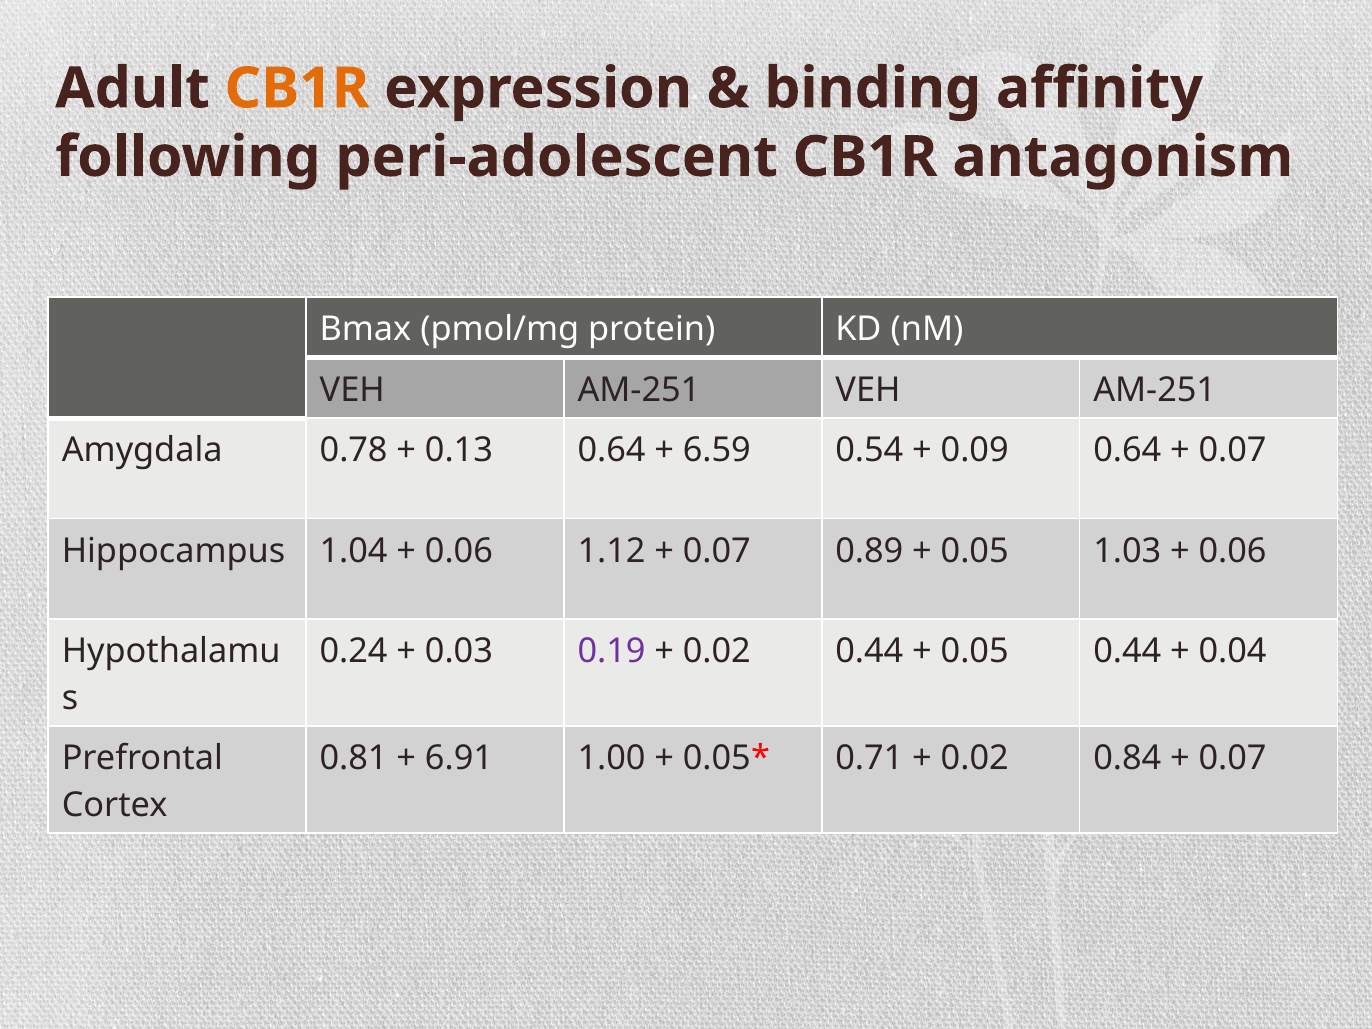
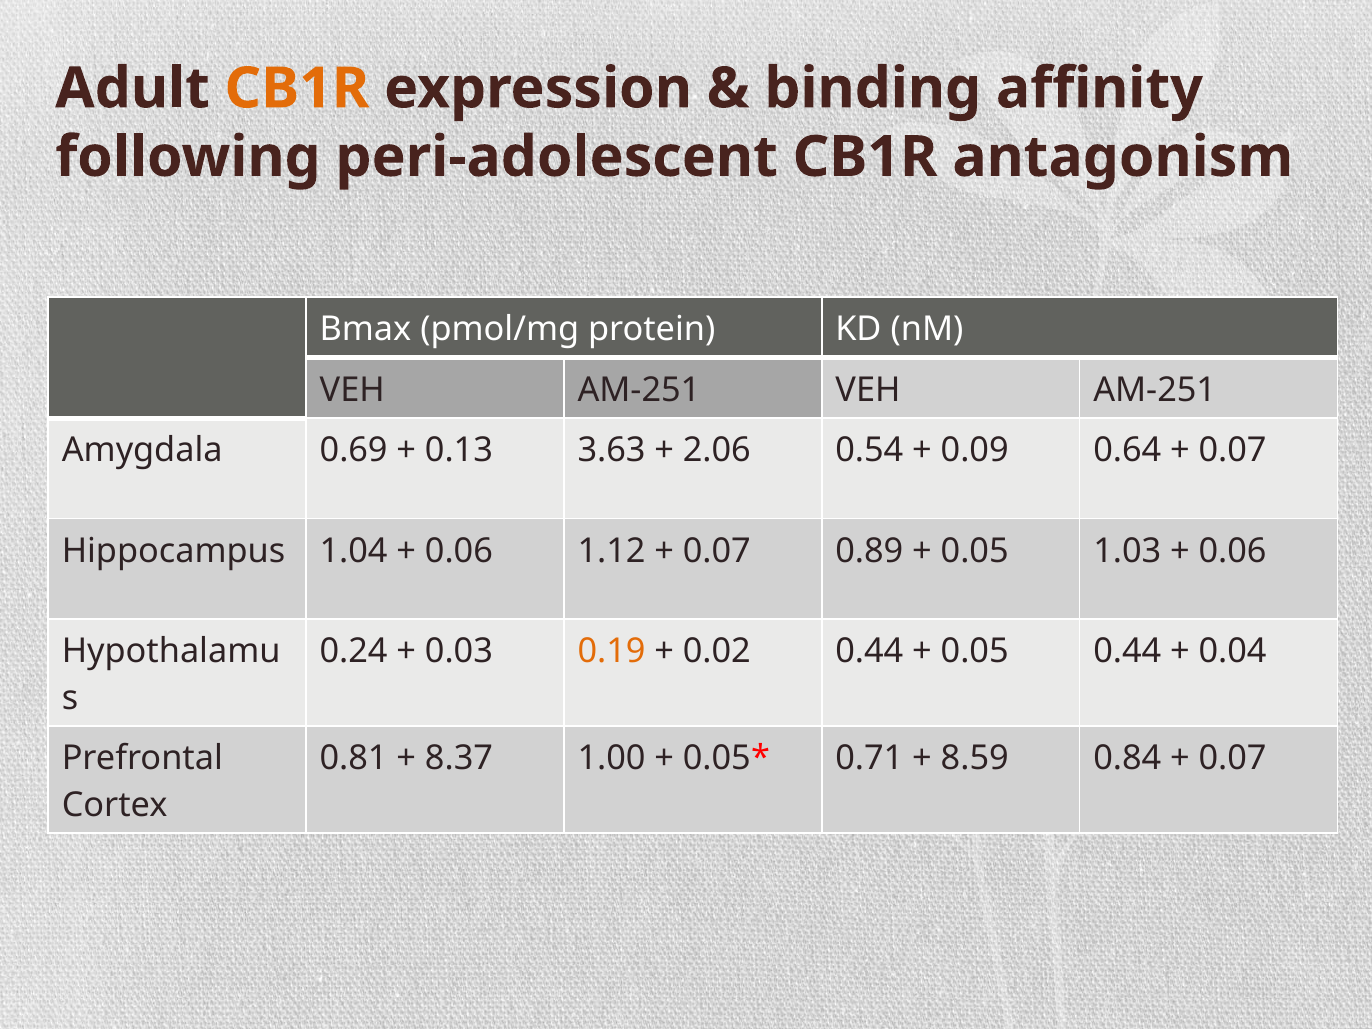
0.78: 0.78 -> 0.69 (354, 450)
0.13 0.64: 0.64 -> 3.63 (612, 450)
6.59: 6.59 -> 2.06 (717, 450)
0.19 colour: purple -> orange (612, 651)
6.91: 6.91 -> 8.37 (459, 758)
0.02: 0.02 -> 8.59 (975, 758)
